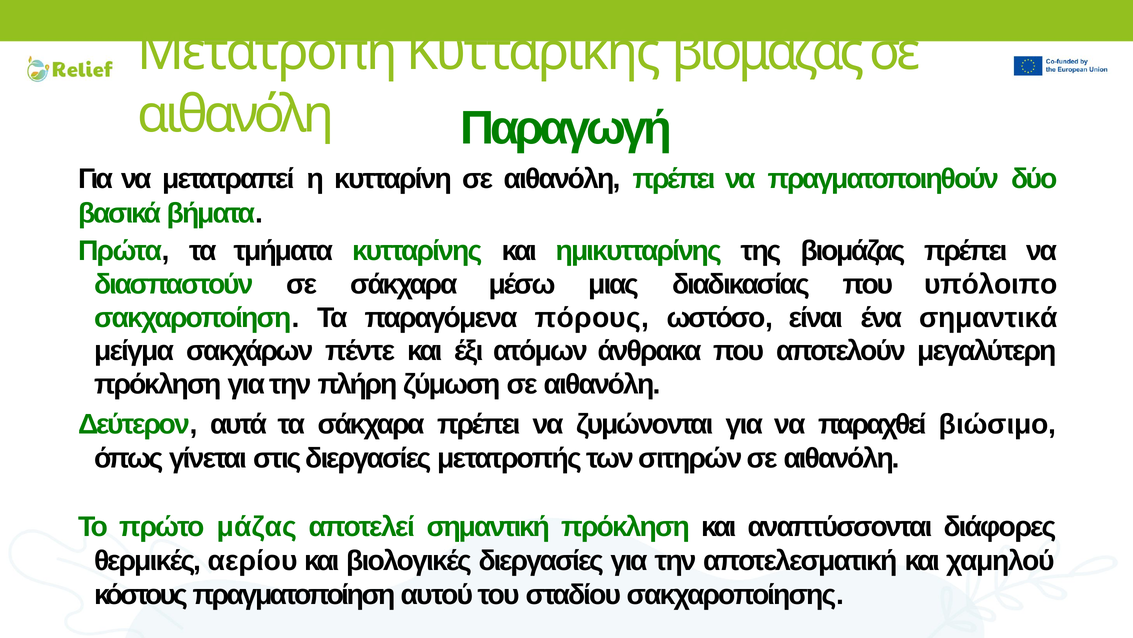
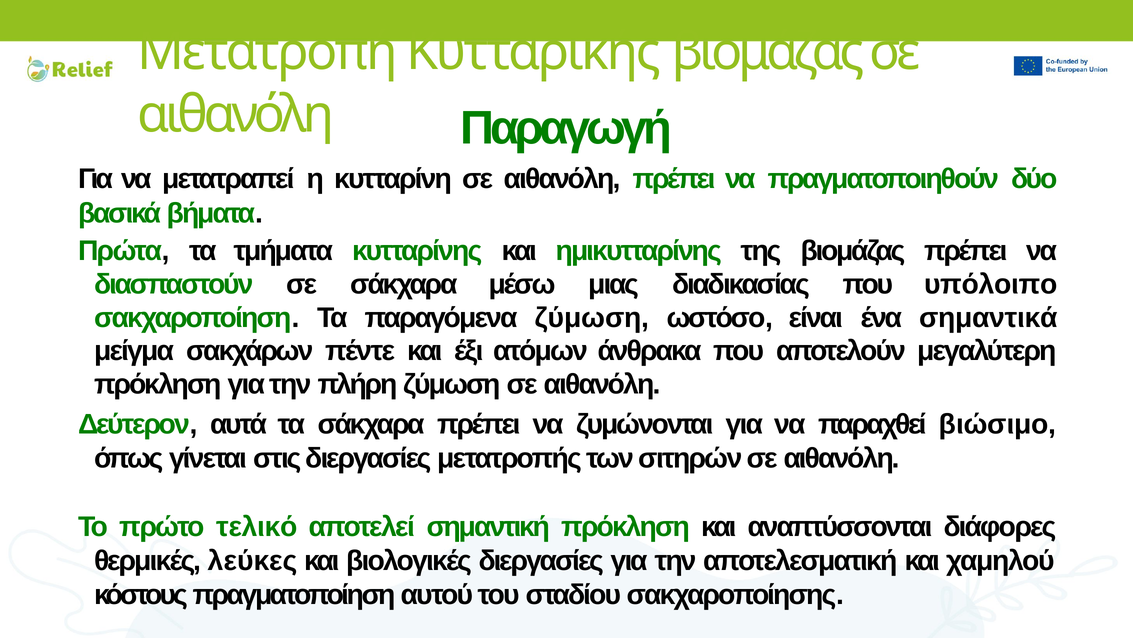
παραγόμενα πόρους: πόρους -> ζύμωση (592, 317)
μάζας: μάζας -> τελικό (257, 526)
αερίου: αερίου -> λεύκες (253, 560)
